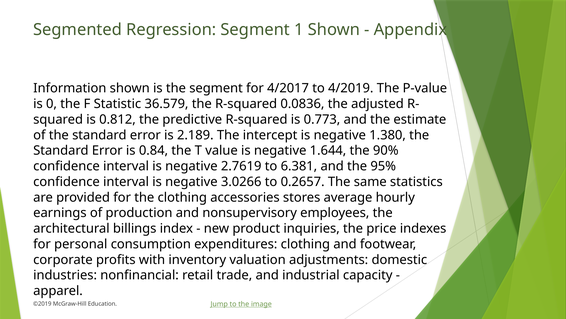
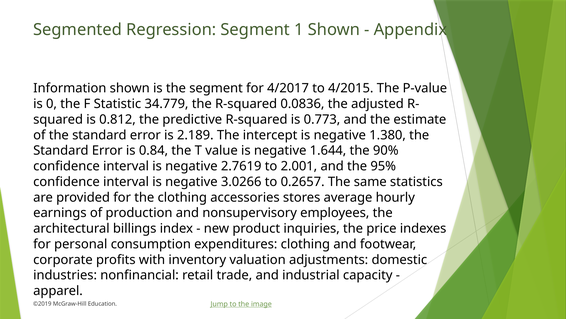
4/2019: 4/2019 -> 4/2015 (351, 88)
36.579: 36.579 -> 34.779 (167, 104)
6.381: 6.381 -> 2.001 (299, 166)
